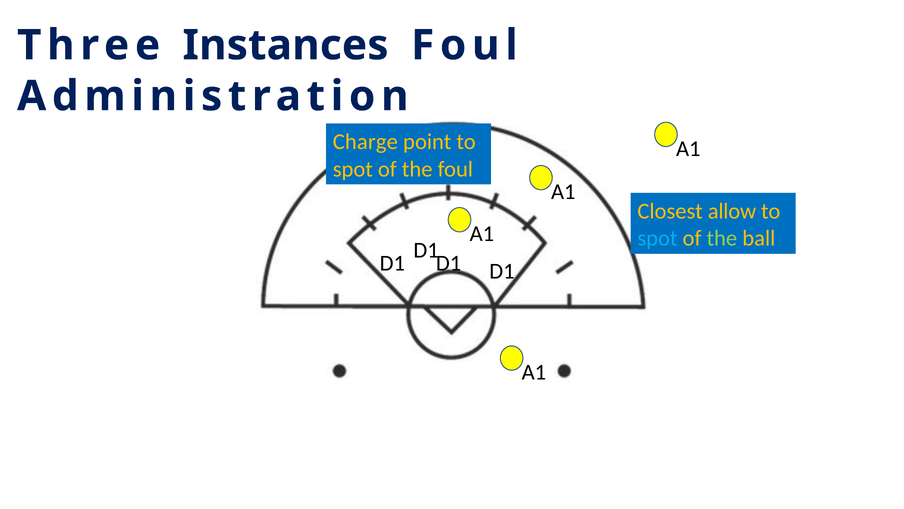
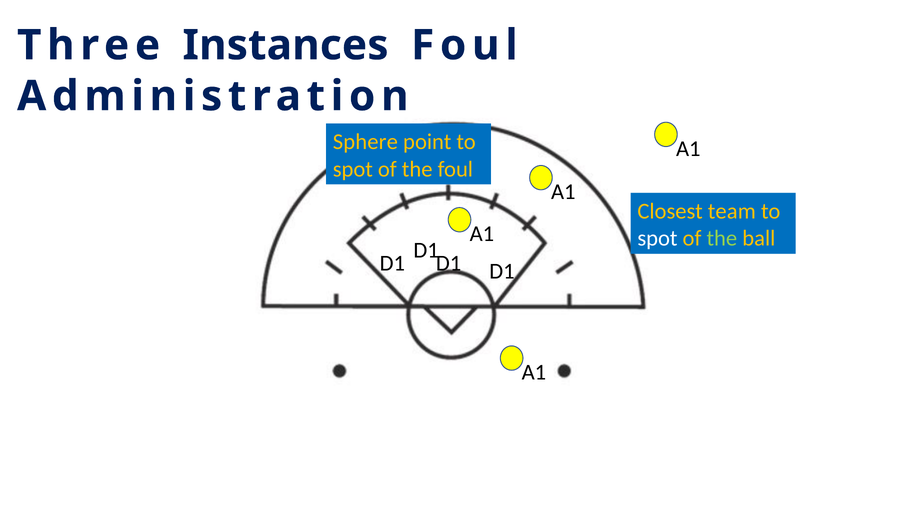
Charge: Charge -> Sphere (365, 142)
allow: allow -> team (732, 211)
spot colour: light blue -> white (657, 238)
